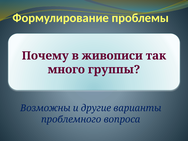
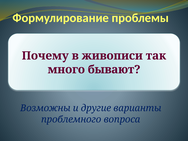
группы: группы -> бывают (114, 70)
